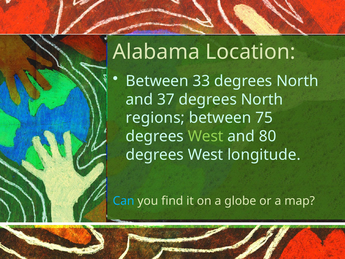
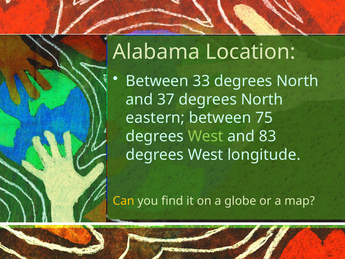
regions: regions -> eastern (155, 118)
80: 80 -> 83 (268, 136)
Can colour: light blue -> yellow (124, 201)
